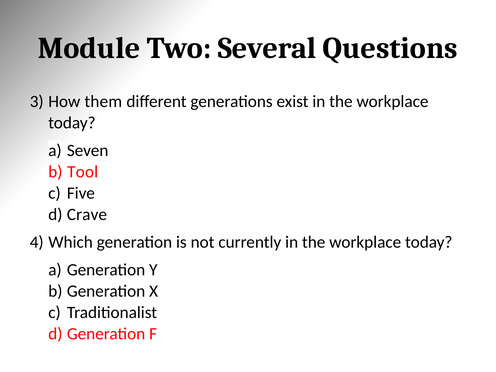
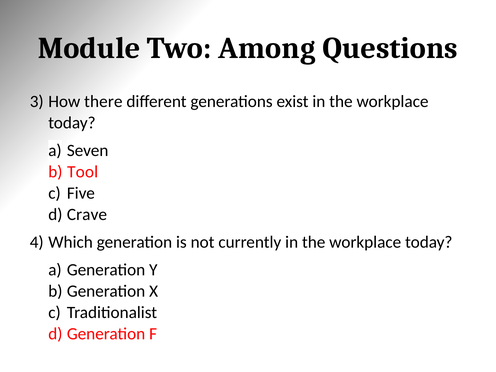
Several: Several -> Among (267, 48)
them: them -> there (103, 102)
